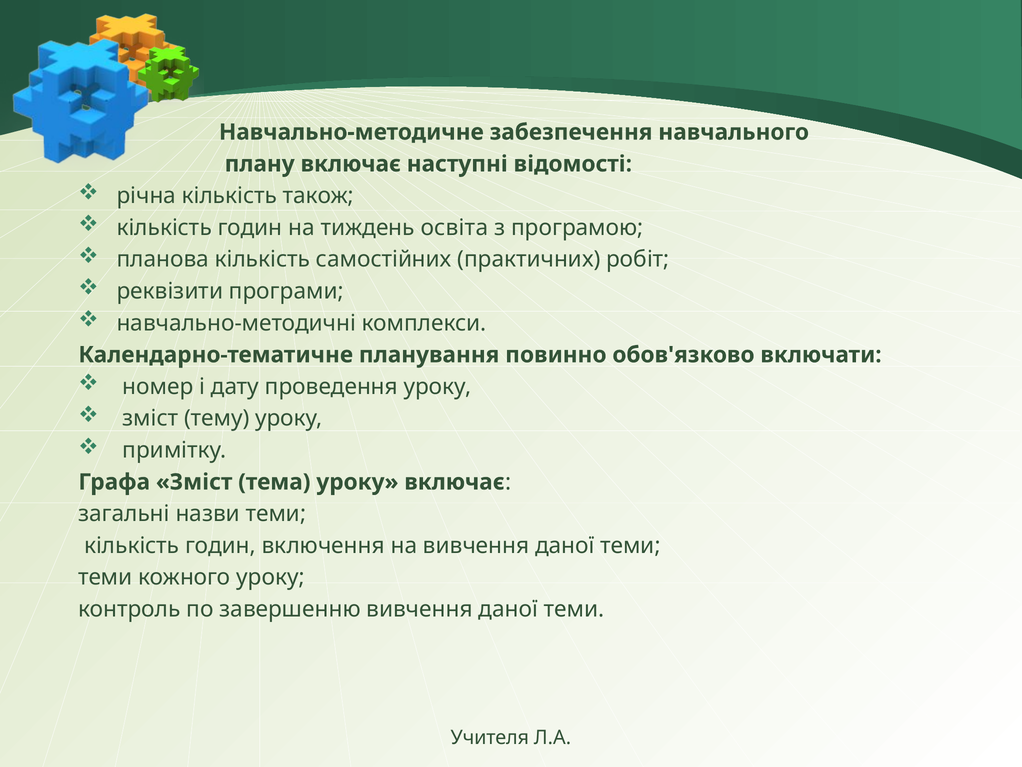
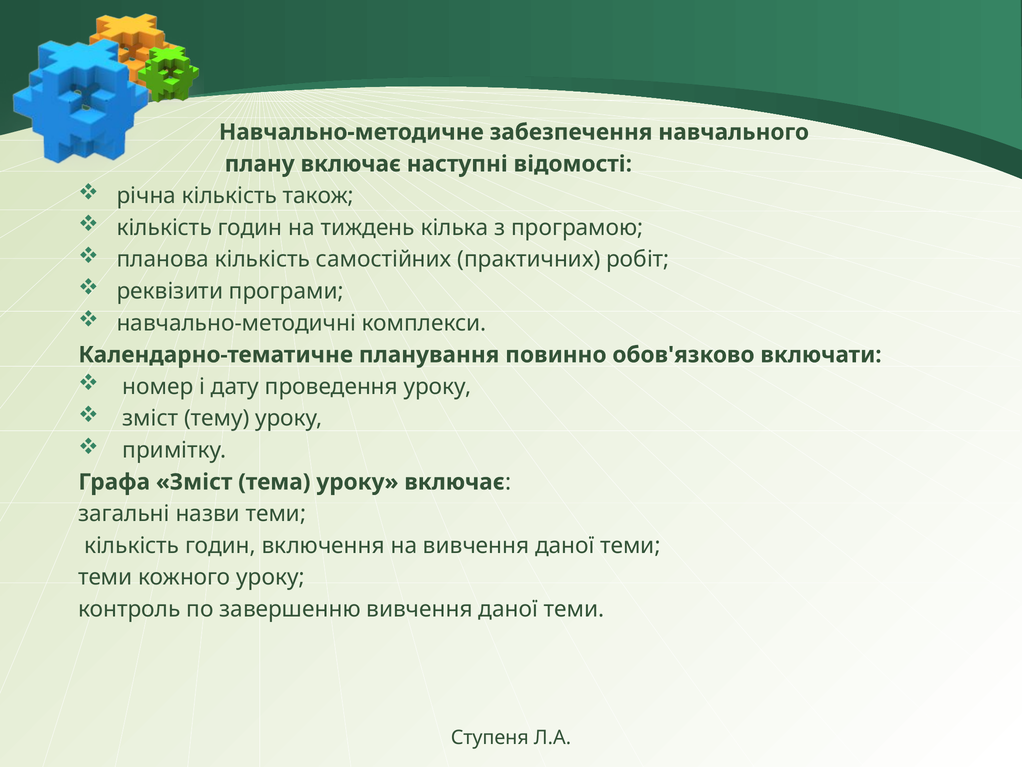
освіта: освіта -> кілька (455, 227)
Учителя: Учителя -> Ступеня (490, 737)
